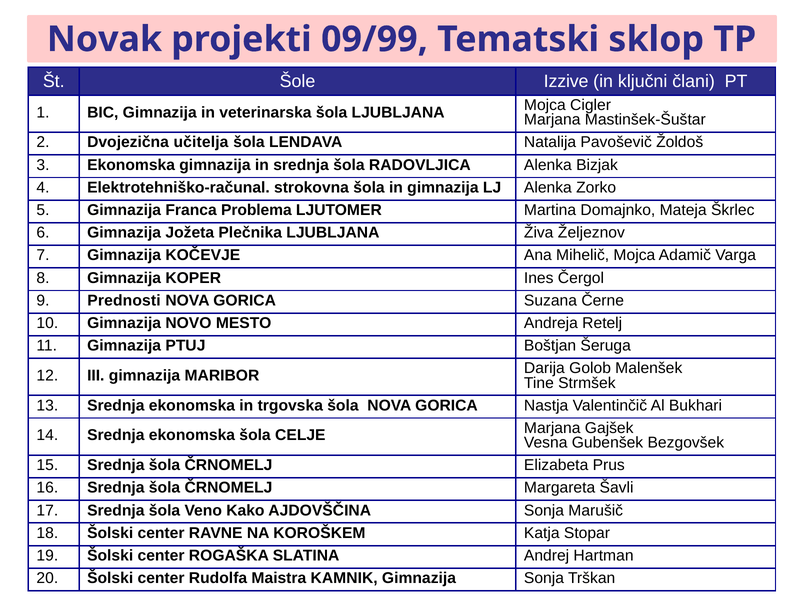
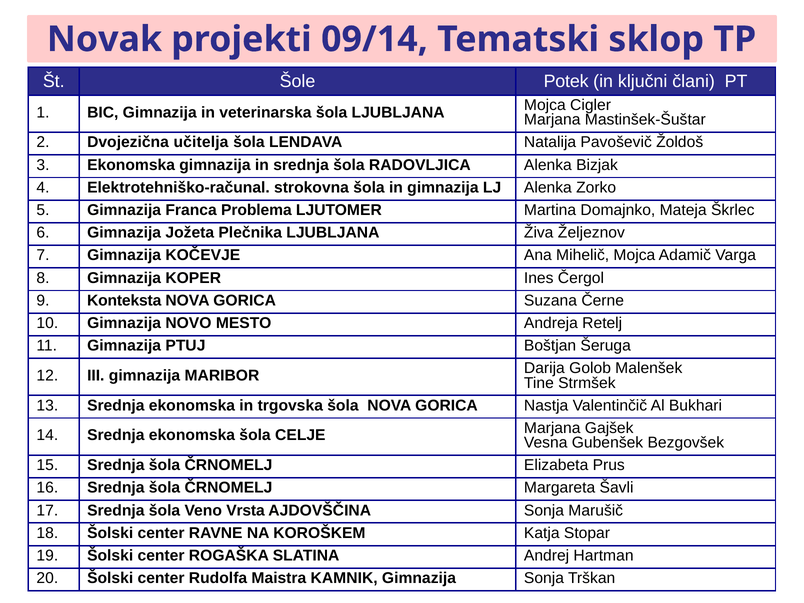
09/99: 09/99 -> 09/14 (374, 39)
Izzive: Izzive -> Potek (566, 81)
Prednosti: Prednosti -> Konteksta (124, 301)
Kako: Kako -> Vrsta (246, 510)
